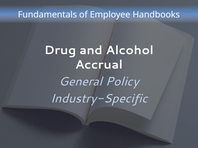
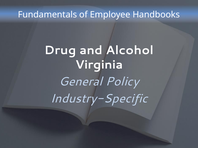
Accrual: Accrual -> Virginia (99, 65)
